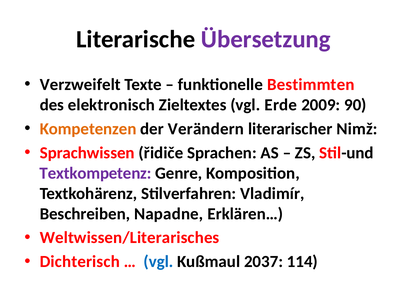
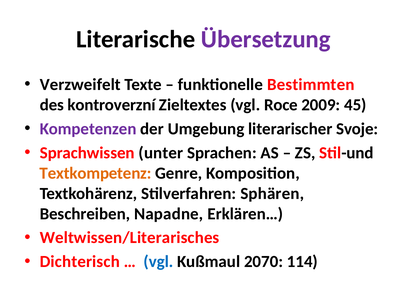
elektronisch: elektronisch -> kontroverzní (112, 105)
Erde: Erde -> Roce (281, 105)
90: 90 -> 45 (355, 105)
Kompetenzen colour: orange -> purple (88, 129)
Verändern: Verändern -> Umgebung (206, 129)
Nimž: Nimž -> Svoje (357, 129)
řidiče: řidiče -> unter (161, 153)
Textkompetenz colour: purple -> orange (96, 173)
Vladimír: Vladimír -> Sphären (272, 194)
2037: 2037 -> 2070 (264, 262)
